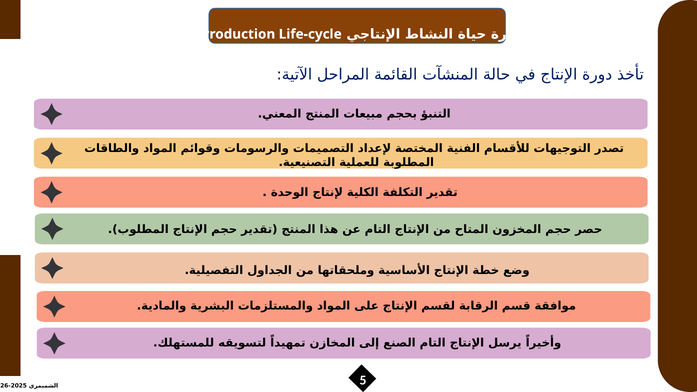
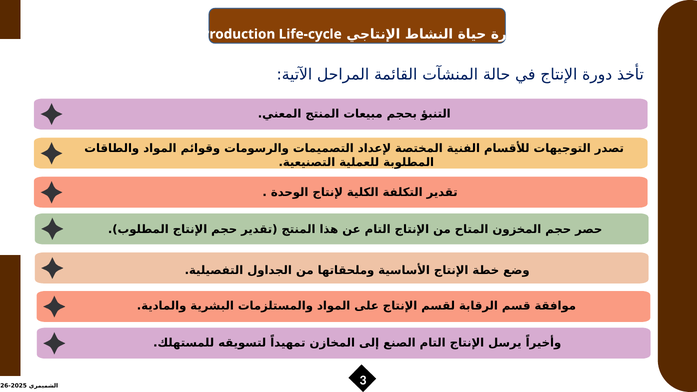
5: 5 -> 3 (363, 381)
